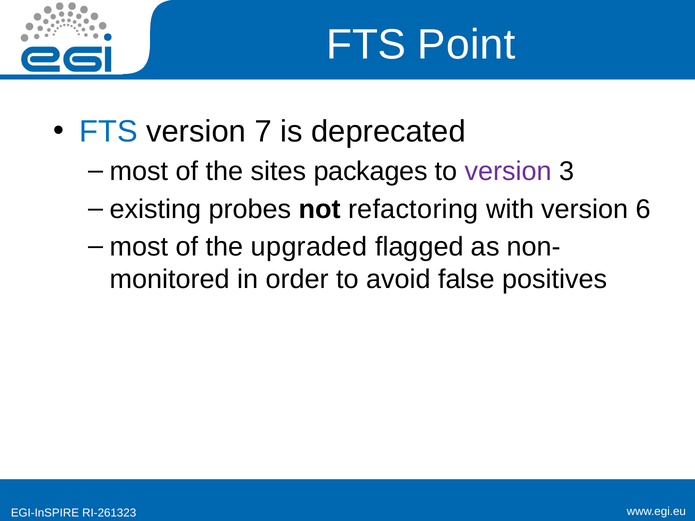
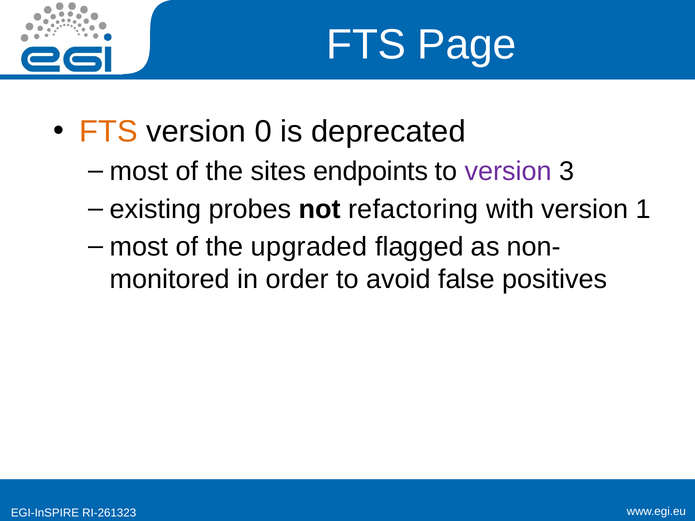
Point: Point -> Page (467, 45)
FTS colour: blue -> orange (109, 132)
7: 7 -> 0 (263, 132)
packages: packages -> endpoints (371, 171)
6: 6 -> 1 (643, 209)
